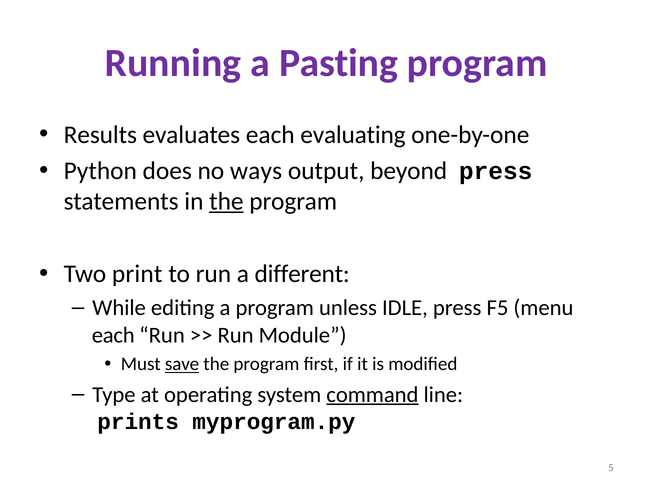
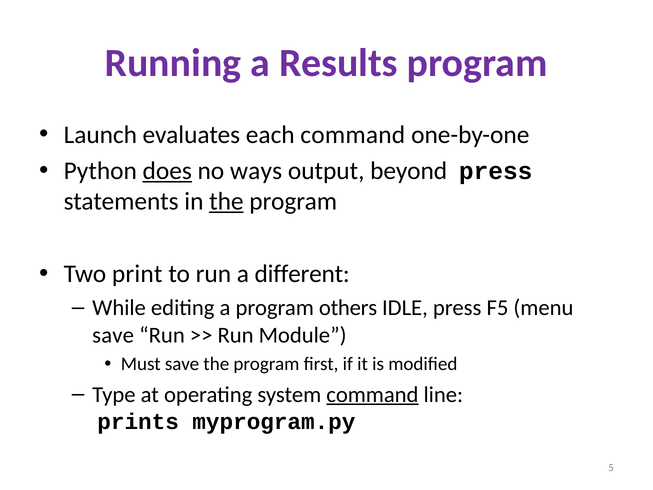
Pasting: Pasting -> Results (338, 63)
Results: Results -> Launch (100, 135)
each evaluating: evaluating -> command (353, 135)
does underline: none -> present (167, 171)
unless: unless -> others (348, 308)
each: each -> save (113, 335)
save underline: present -> none (182, 364)
